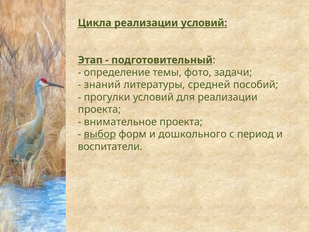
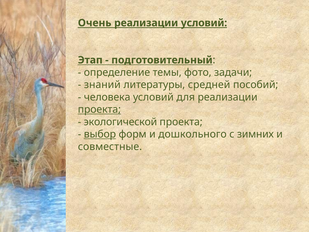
Цикла: Цикла -> Очень (95, 23)
прогулки: прогулки -> человека (107, 97)
проекта underline: none -> present (99, 109)
внимательное: внимательное -> экологической (120, 122)
период: период -> зимних (255, 134)
воспитатели: воспитатели -> совместные (110, 147)
